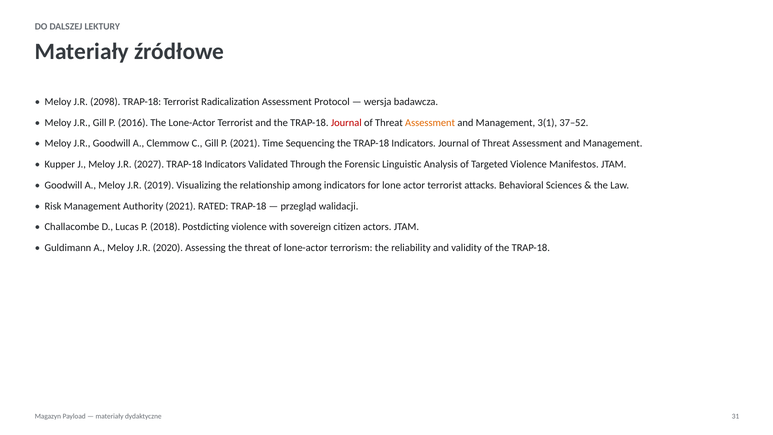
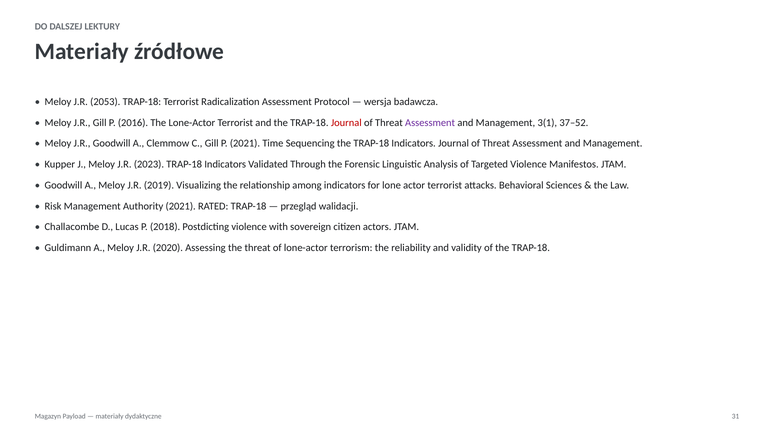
2098: 2098 -> 2053 (105, 102)
Assessment colour: orange -> purple (430, 123)
2027: 2027 -> 2023 (149, 164)
